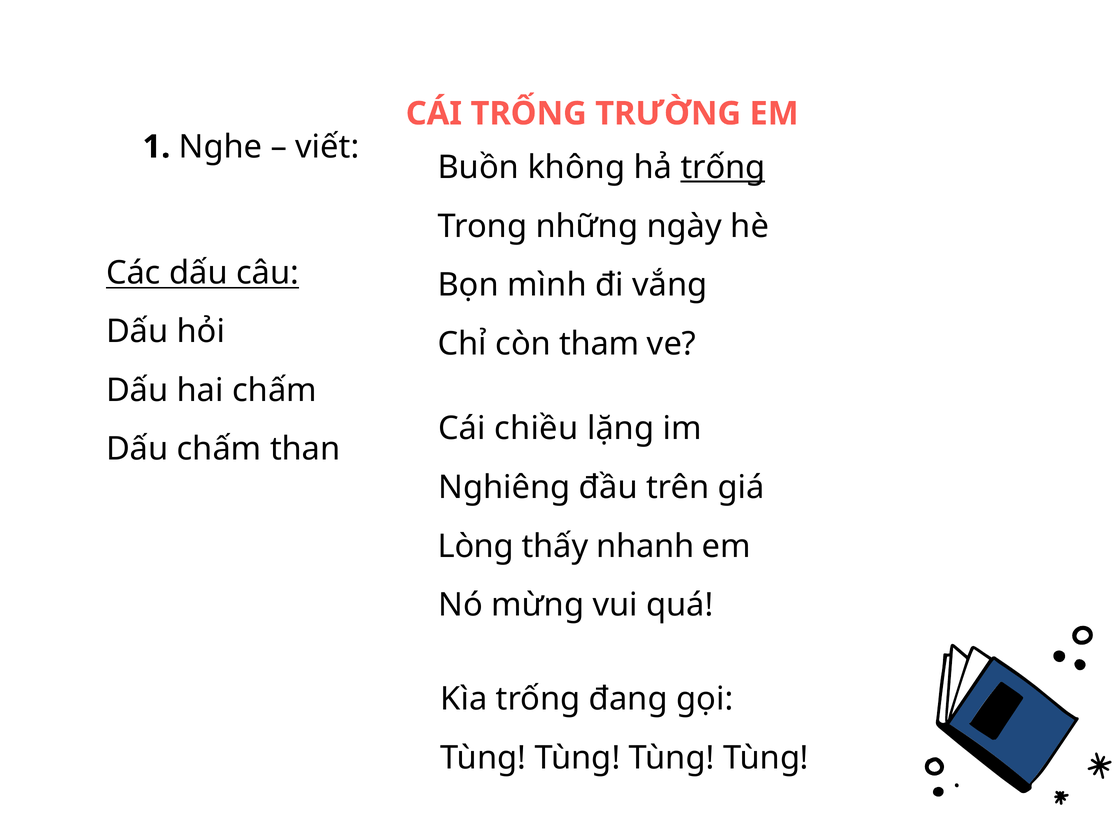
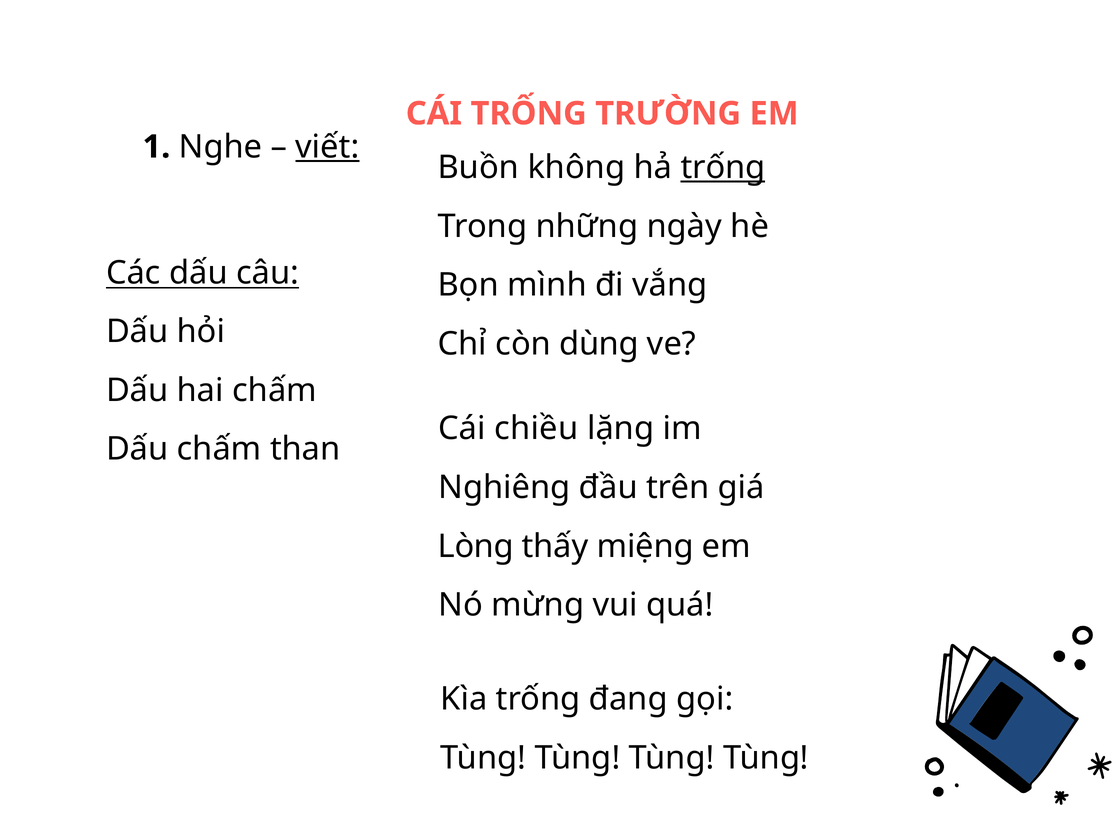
viết underline: none -> present (327, 147)
tham: tham -> dùng (599, 344)
nhanh: nhanh -> miệng (645, 546)
